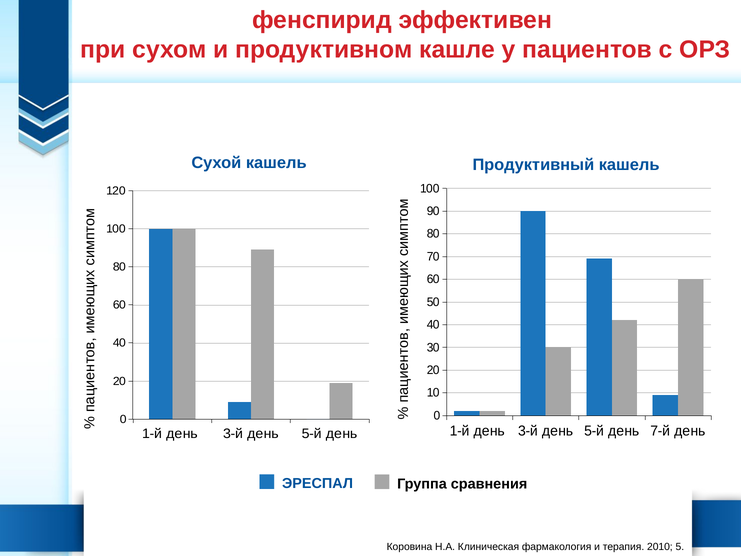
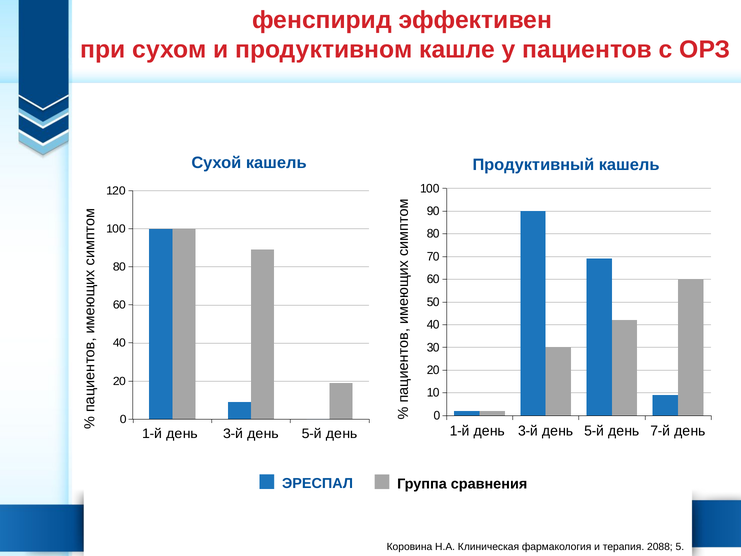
2010: 2010 -> 2088 (660, 546)
